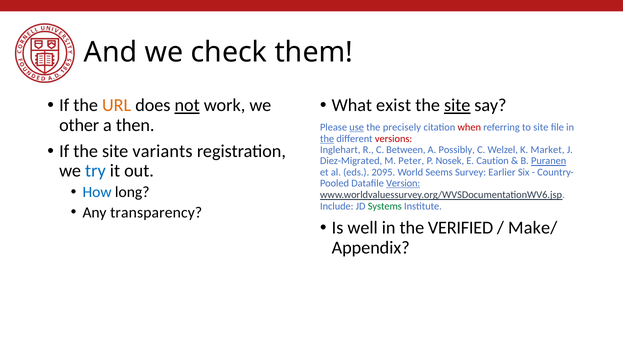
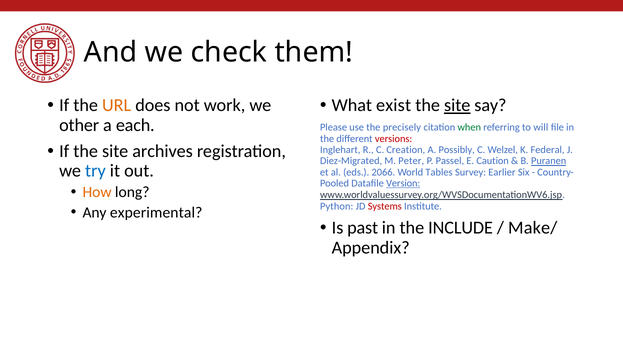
not underline: present -> none (187, 105)
then: then -> each (135, 125)
use underline: present -> none (357, 127)
when colour: red -> green (469, 127)
to site: site -> will (541, 127)
the underline: present -> none (327, 138)
variants: variants -> archives (163, 151)
Between: Between -> Creation (406, 150)
Market: Market -> Federal (548, 150)
Nosek: Nosek -> Passel (450, 161)
2095: 2095 -> 2066 (383, 172)
Seems: Seems -> Tables (439, 172)
How colour: blue -> orange (97, 192)
Include: Include -> Python (337, 206)
Systems colour: green -> red (385, 206)
transparency: transparency -> experimental (156, 212)
well: well -> past (363, 228)
VERIFIED: VERIFIED -> INCLUDE (461, 228)
